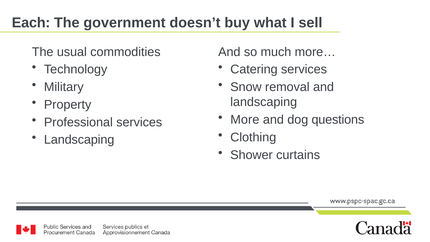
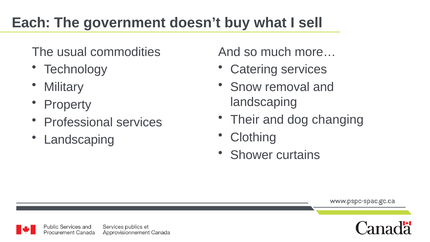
More: More -> Their (245, 120)
questions: questions -> changing (338, 120)
